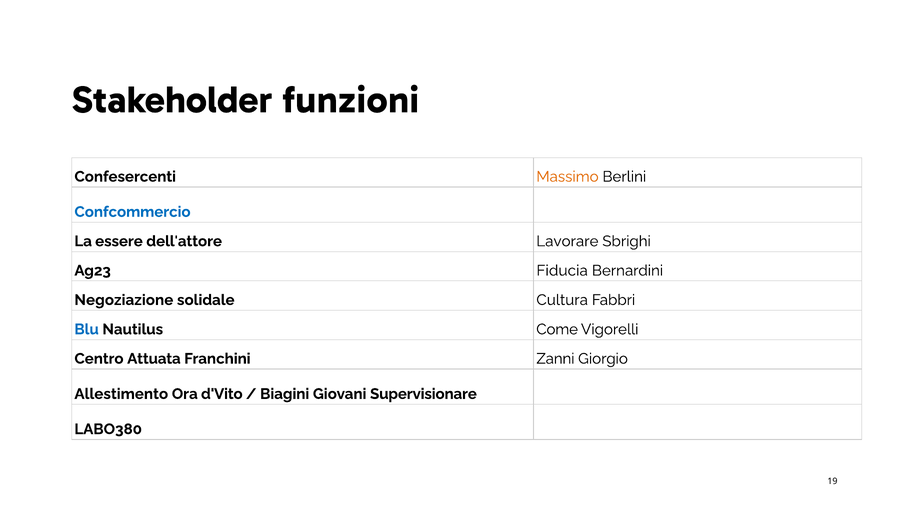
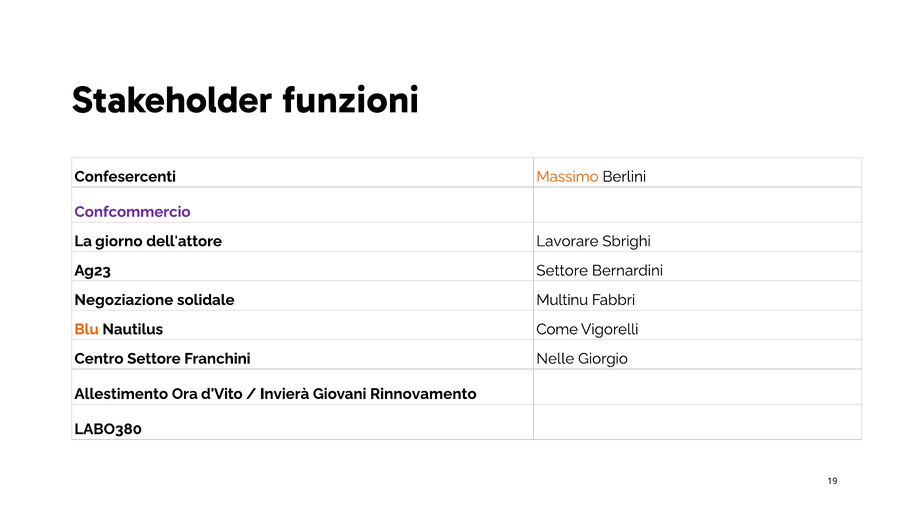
Confcommercio colour: blue -> purple (132, 212)
essere: essere -> giorno (119, 241)
Ag23 Fiducia: Fiducia -> Settore (562, 271)
Cultura: Cultura -> Multinu (562, 300)
Blu colour: blue -> orange (87, 330)
Centro Attuata: Attuata -> Settore (154, 359)
Zanni: Zanni -> Nelle (555, 359)
Biagini: Biagini -> Invierà (285, 394)
Supervisionare: Supervisionare -> Rinnovamento (423, 394)
